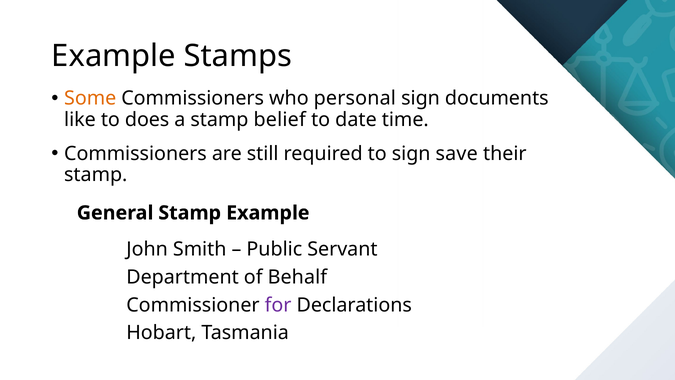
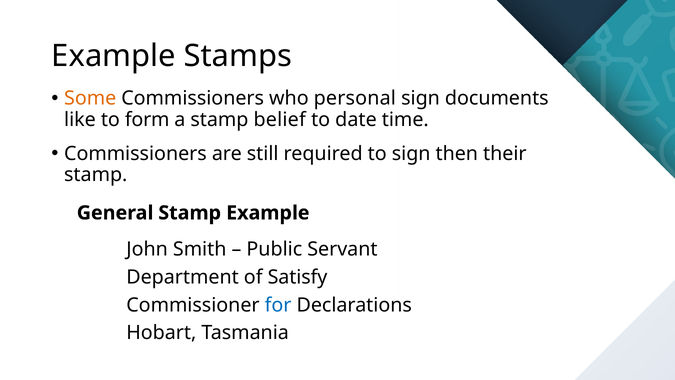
does: does -> form (147, 120)
save: save -> then (457, 153)
Behalf: Behalf -> Satisfy (297, 277)
for colour: purple -> blue (278, 305)
